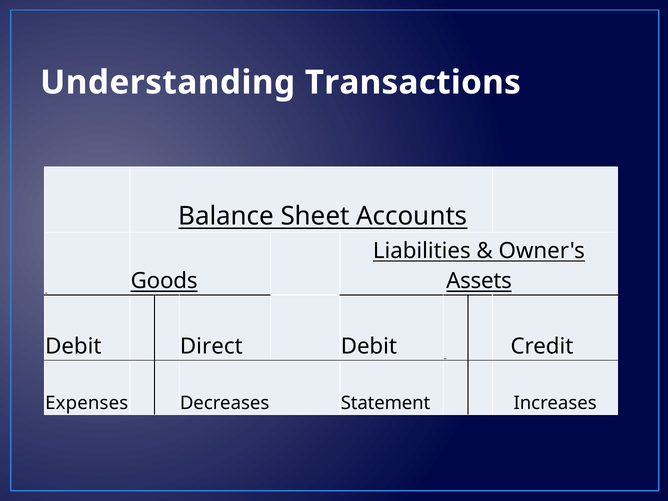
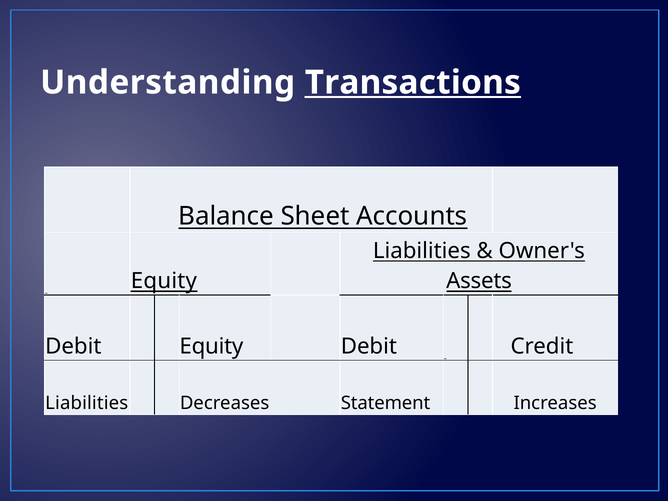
Transactions underline: none -> present (413, 82)
Goods: Goods -> Equity (164, 281)
Debit Direct: Direct -> Equity (211, 346)
Expenses: Expenses -> Liabilities (87, 403)
